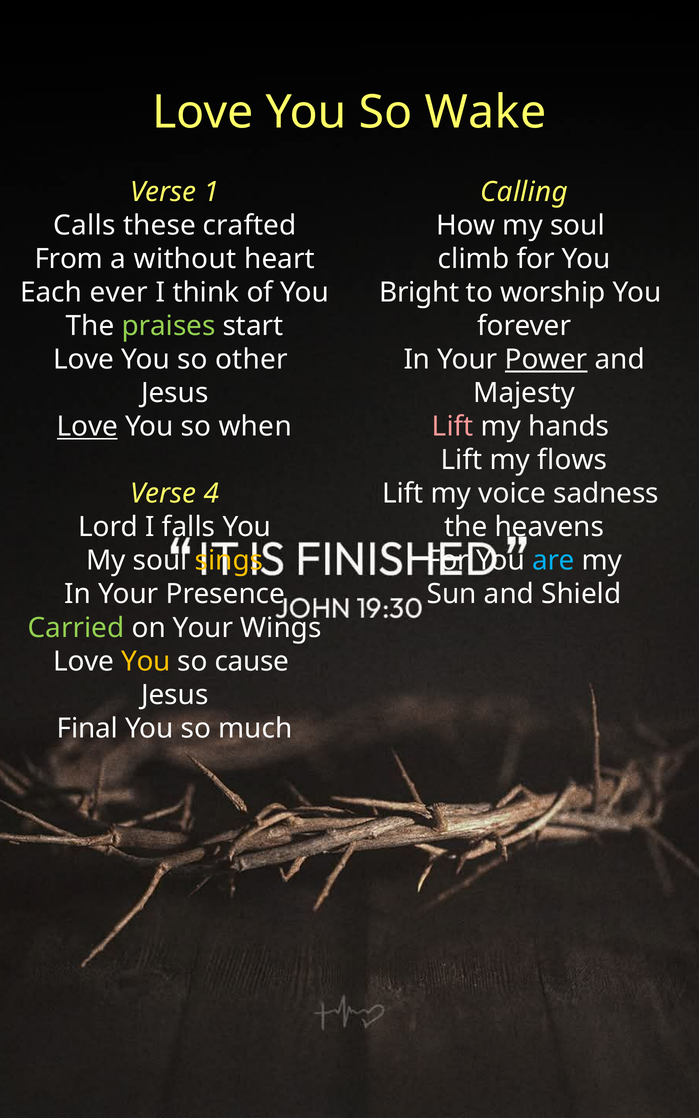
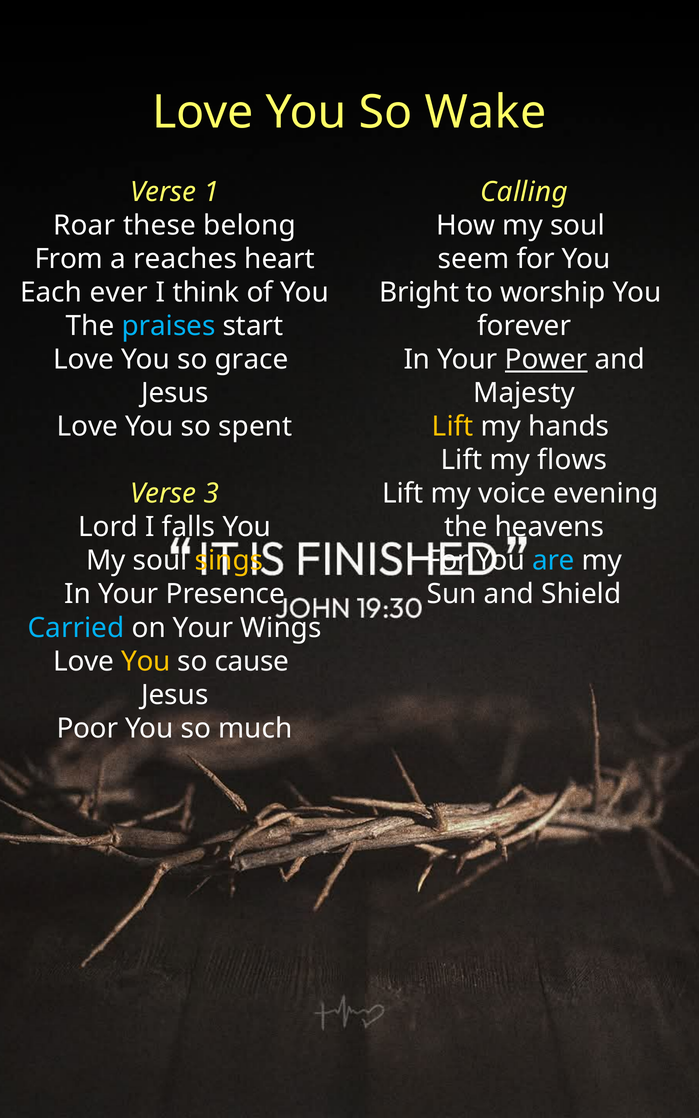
Calls: Calls -> Roar (84, 225)
crafted: crafted -> belong (250, 225)
without: without -> reaches (185, 259)
climb: climb -> seem (473, 259)
praises colour: light green -> light blue (169, 326)
other: other -> grace (252, 360)
Love underline: present -> none (87, 427)
when: when -> spent (255, 427)
Lift colour: pink -> yellow (453, 427)
4: 4 -> 3 (211, 494)
sadness: sadness -> evening (606, 494)
Carried colour: light green -> light blue (76, 628)
Final: Final -> Poor (87, 729)
